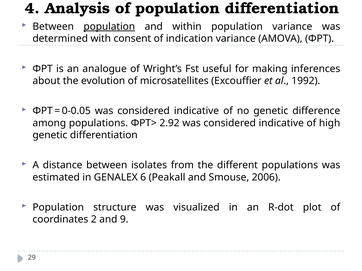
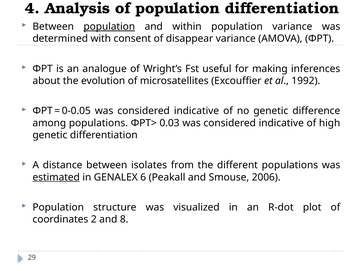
indication: indication -> disappear (190, 39)
2.92: 2.92 -> 0.03 (170, 123)
estimated underline: none -> present (56, 178)
9: 9 -> 8 (124, 220)
